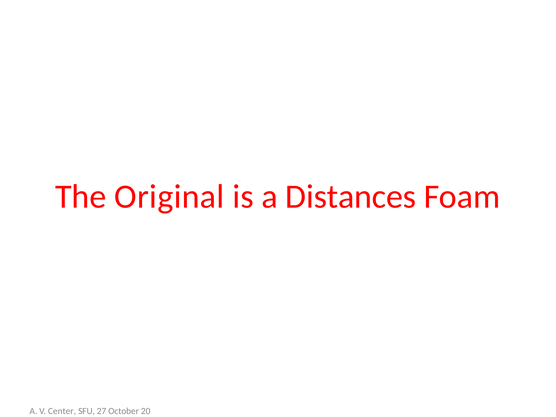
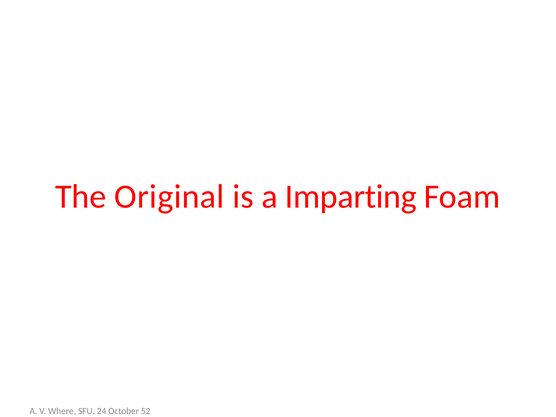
Distances: Distances -> Imparting (351, 197)
Center: Center -> Where (62, 411)
27: 27 -> 24 (102, 411)
20: 20 -> 52 (146, 411)
